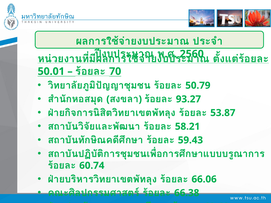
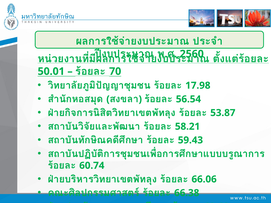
50.79: 50.79 -> 17.98 (198, 86)
93.27: 93.27 -> 56.54 (188, 99)
